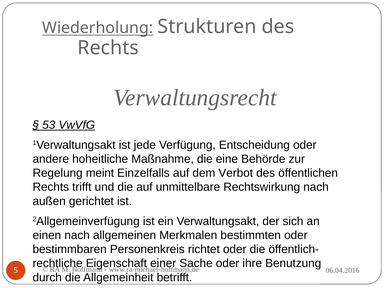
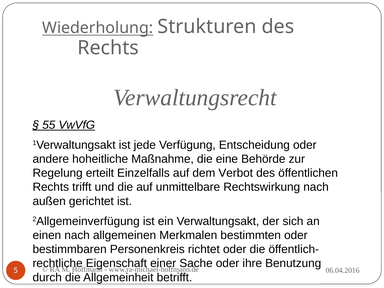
53: 53 -> 55 (49, 125)
meint: meint -> erteilt (100, 173)
